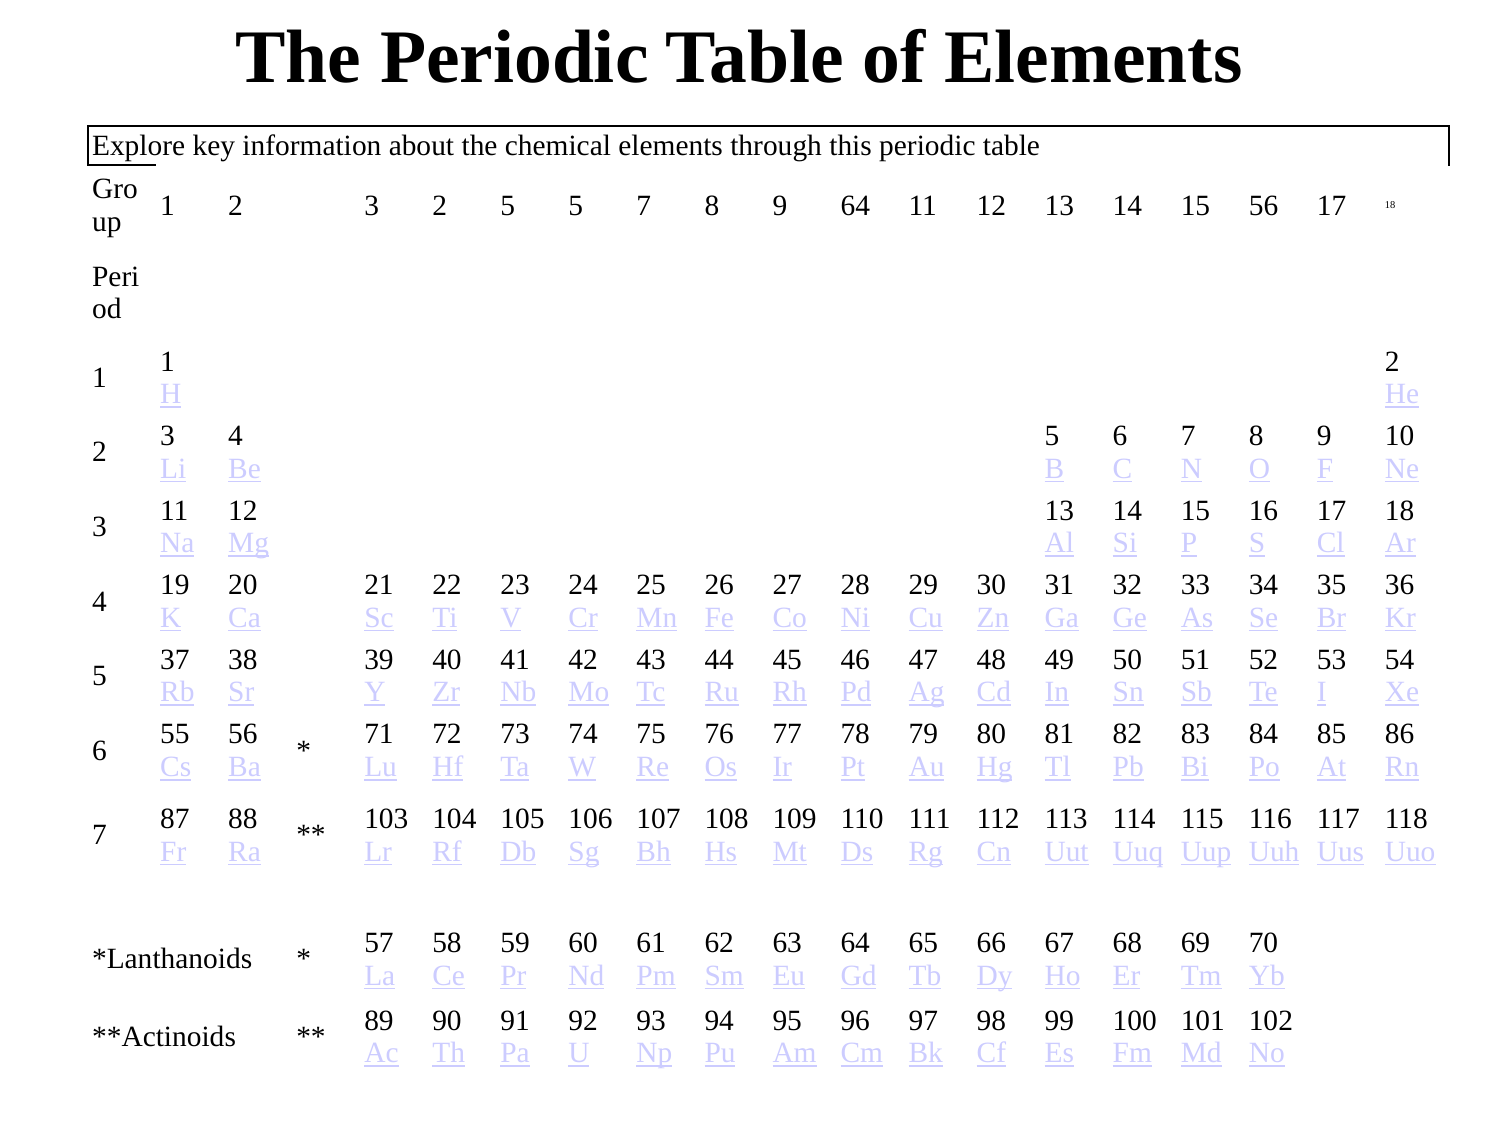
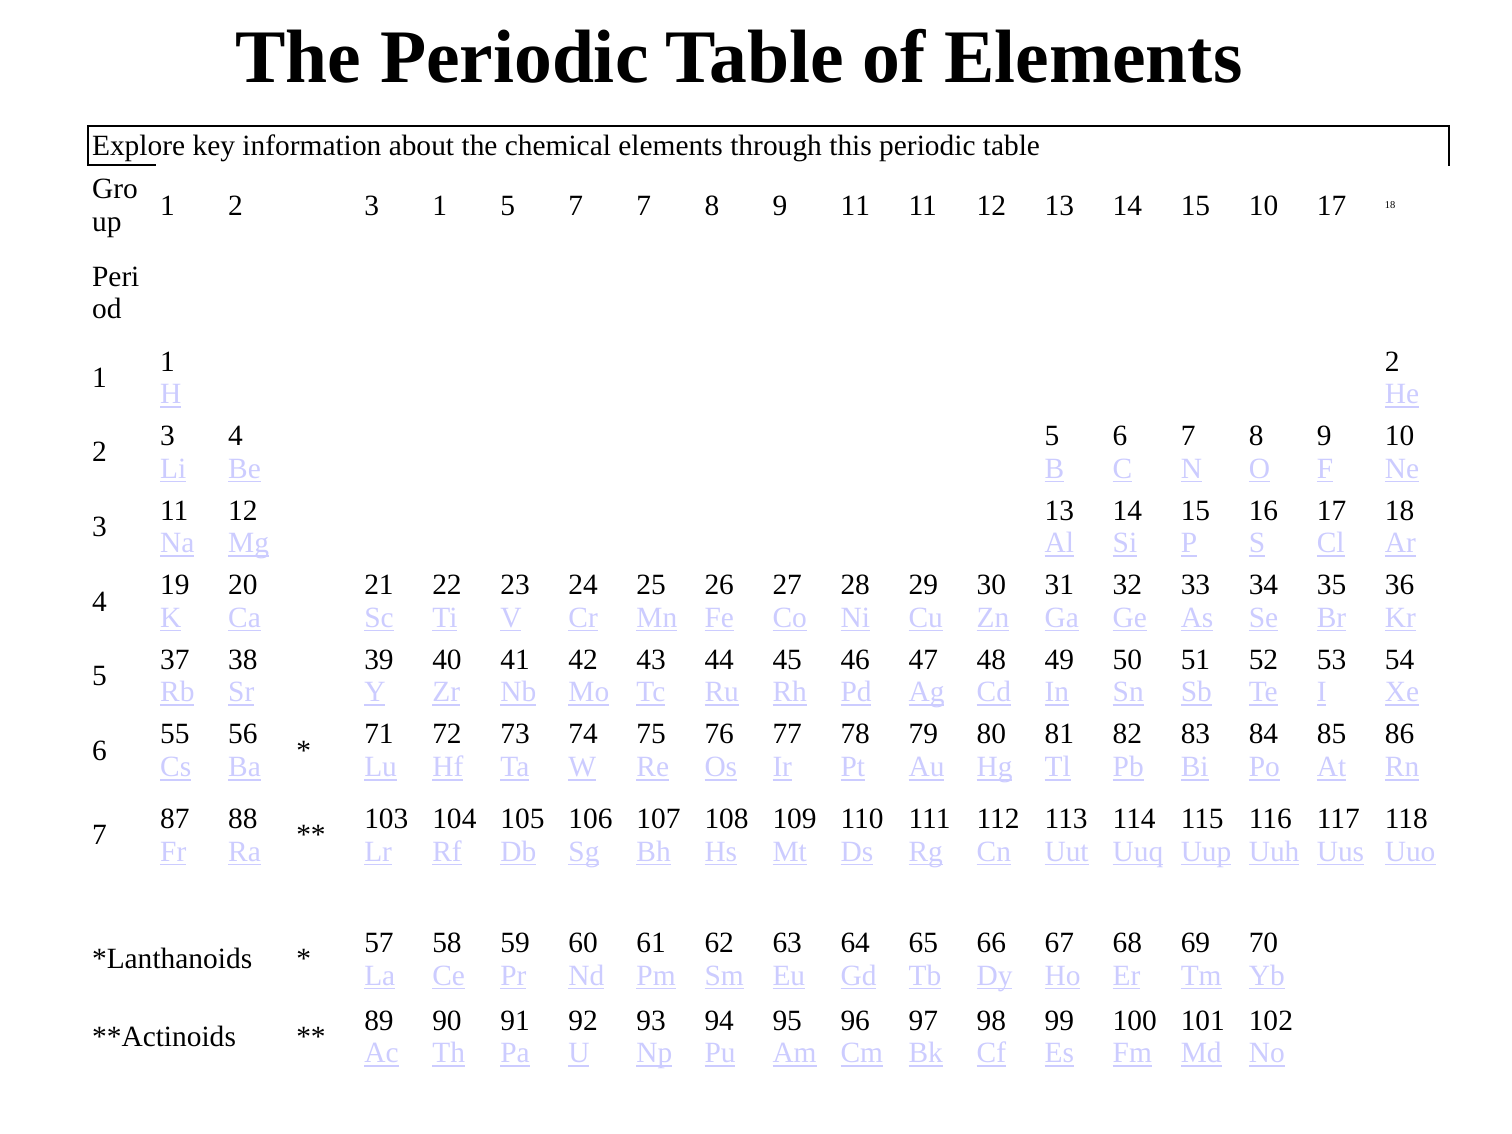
3 2: 2 -> 1 (440, 205)
5 5: 5 -> 7 (576, 205)
9 64: 64 -> 11 (855, 205)
15 56: 56 -> 10 (1264, 205)
